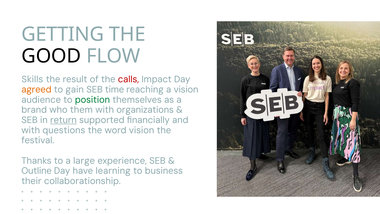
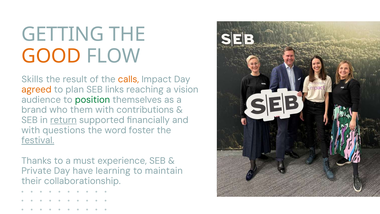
GOOD colour: black -> orange (51, 56)
calls colour: red -> orange (128, 79)
gain: gain -> plan (75, 89)
time: time -> links (115, 89)
organizations: organizations -> contributions (145, 110)
word vision: vision -> foster (142, 130)
festival underline: none -> present (38, 140)
large: large -> must (84, 161)
Outline: Outline -> Private (36, 171)
business: business -> maintain (164, 171)
